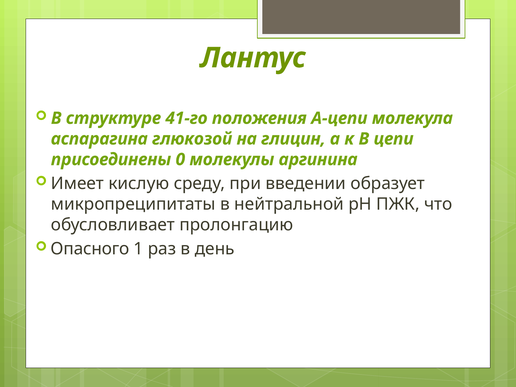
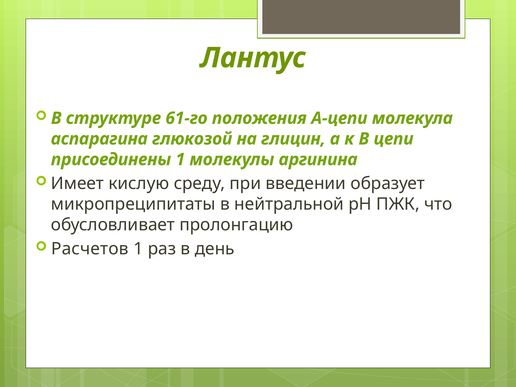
41-го: 41-го -> 61-го (186, 118)
присоединены 0: 0 -> 1 (180, 160)
Опасного: Опасного -> Расчетов (90, 249)
